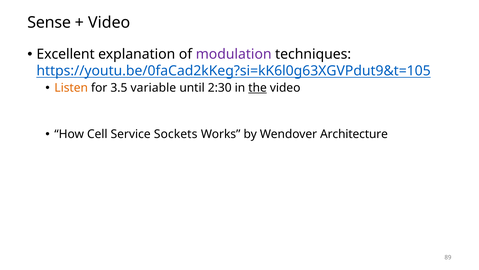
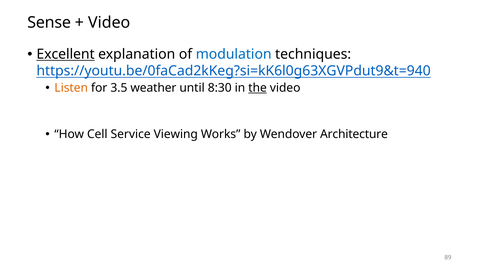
Excellent underline: none -> present (66, 54)
modulation colour: purple -> blue (234, 54)
https://youtu.be/0faCad2kKeg?si=kK6l0g63XGVPdut9&t=105: https://youtu.be/0faCad2kKeg?si=kK6l0g63XGVPdut9&t=105 -> https://youtu.be/0faCad2kKeg?si=kK6l0g63XGVPdut9&t=940 (234, 71)
variable: variable -> weather (153, 88)
2:30: 2:30 -> 8:30 (220, 88)
Sockets: Sockets -> Viewing (176, 134)
